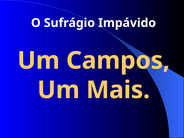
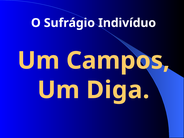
Impávido: Impávido -> Indivíduo (127, 23)
Mais: Mais -> Diga (118, 90)
